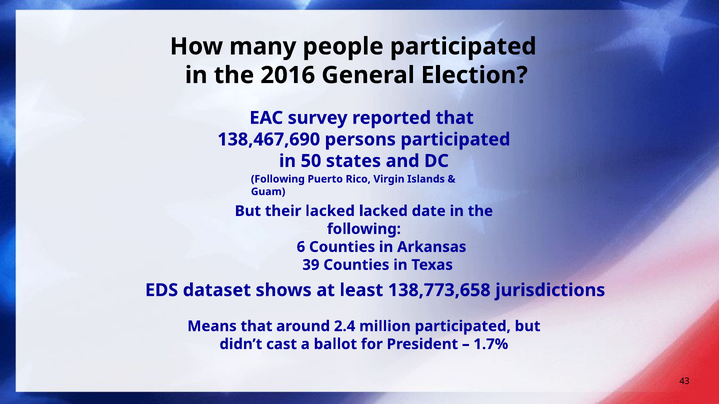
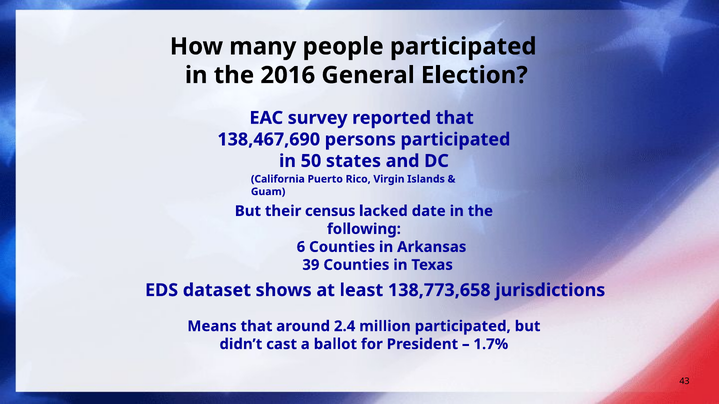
Following: Following -> California (278, 179)
their lacked: lacked -> census (330, 211)
